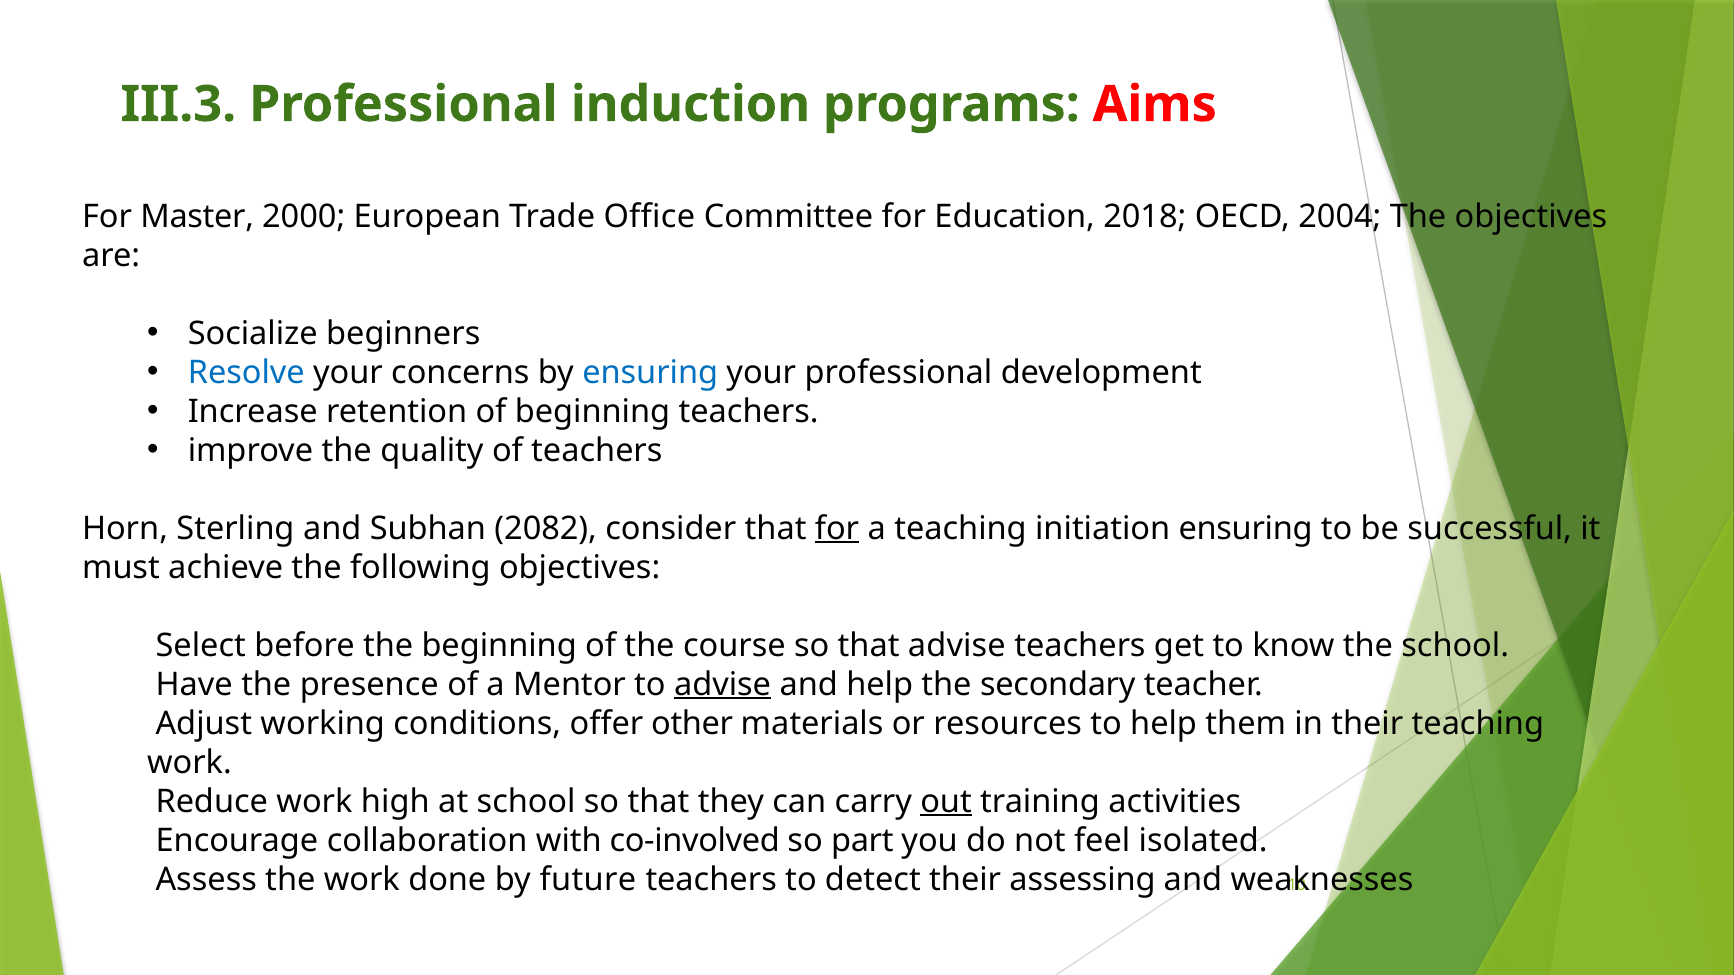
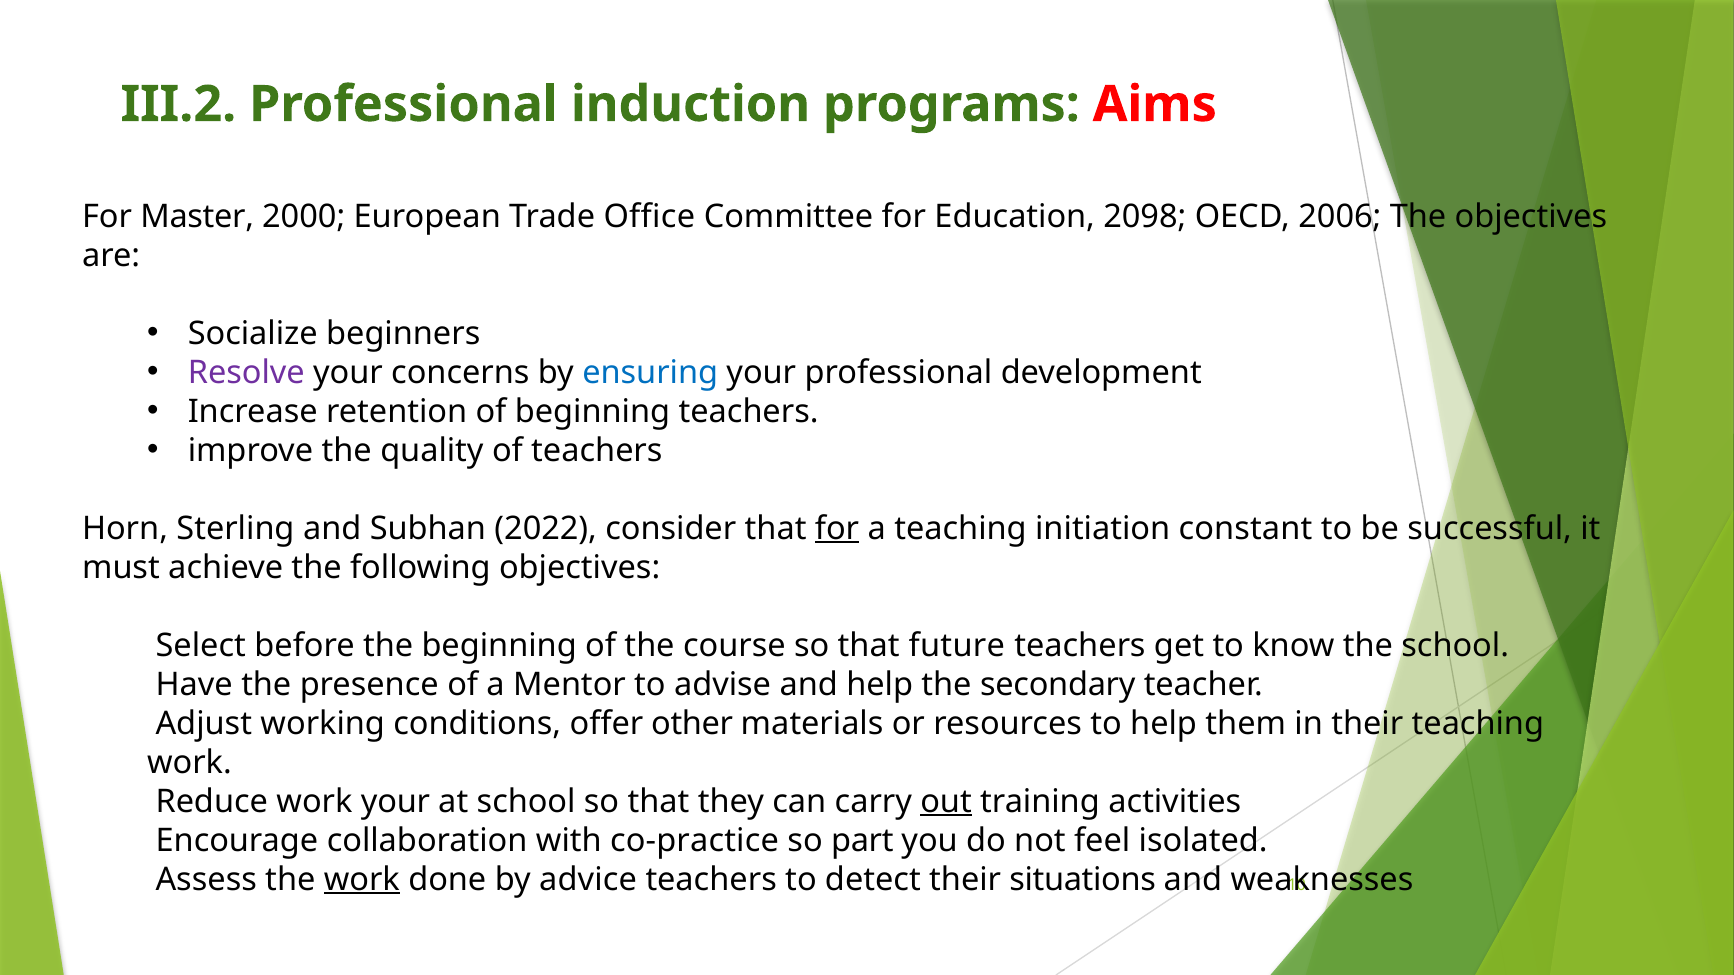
III.3: III.3 -> III.2 (178, 104)
2018: 2018 -> 2098 (1145, 216)
2004: 2004 -> 2006 (1340, 216)
Resolve colour: blue -> purple (246, 372)
2082: 2082 -> 2022 (546, 529)
initiation ensuring: ensuring -> constant (1245, 529)
that advise: advise -> future (957, 646)
advise underline: present -> none (723, 685)
work high: high -> your (396, 802)
co-involved: co-involved -> co-practice (694, 841)
work underline: none -> present (362, 880)
future: future -> advice (588, 880)
assessing: assessing -> situations (1083, 880)
